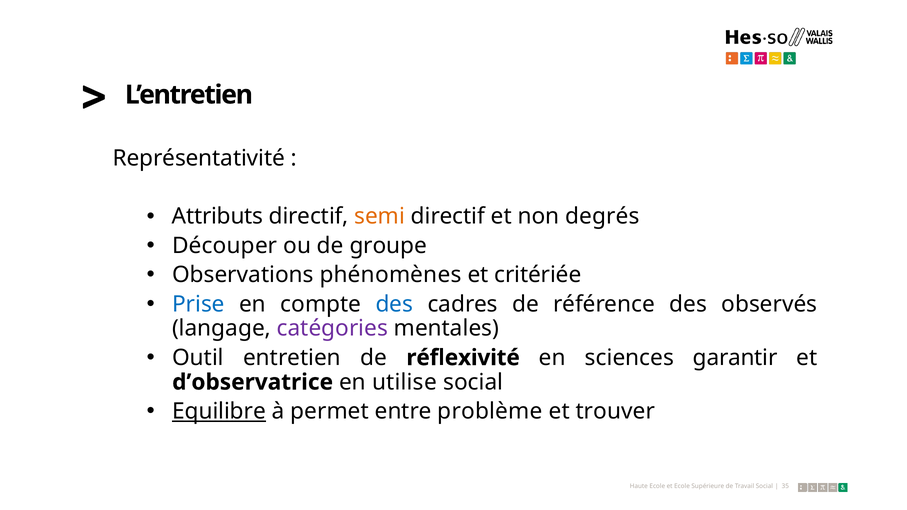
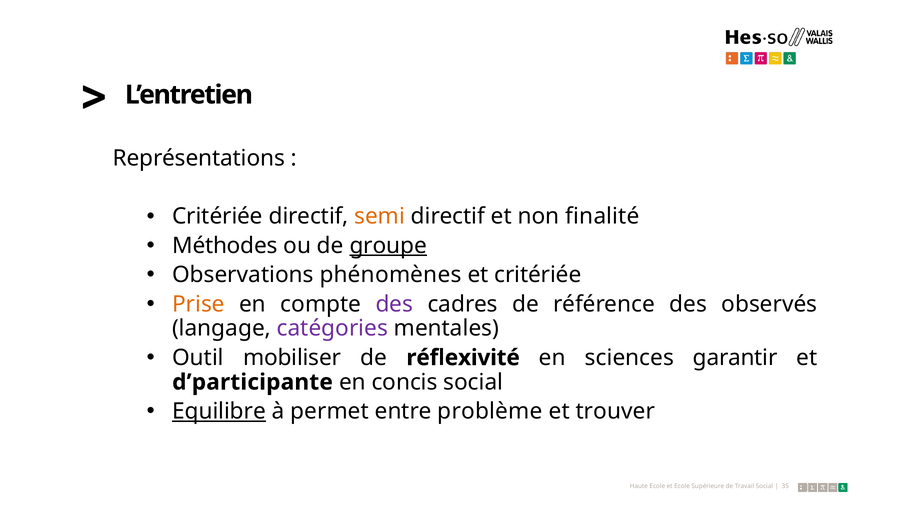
Représentativité: Représentativité -> Représentations (199, 158)
Attributs: Attributs -> Critériée (217, 217)
degrés: degrés -> finalité (602, 217)
Découper: Découper -> Méthodes (225, 246)
groupe underline: none -> present (388, 246)
Prise colour: blue -> orange (198, 304)
des colour: blue -> purple (394, 304)
entretien: entretien -> mobiliser (292, 358)
d’observatrice: d’observatrice -> d’participante (253, 382)
utilise: utilise -> concis (405, 382)
